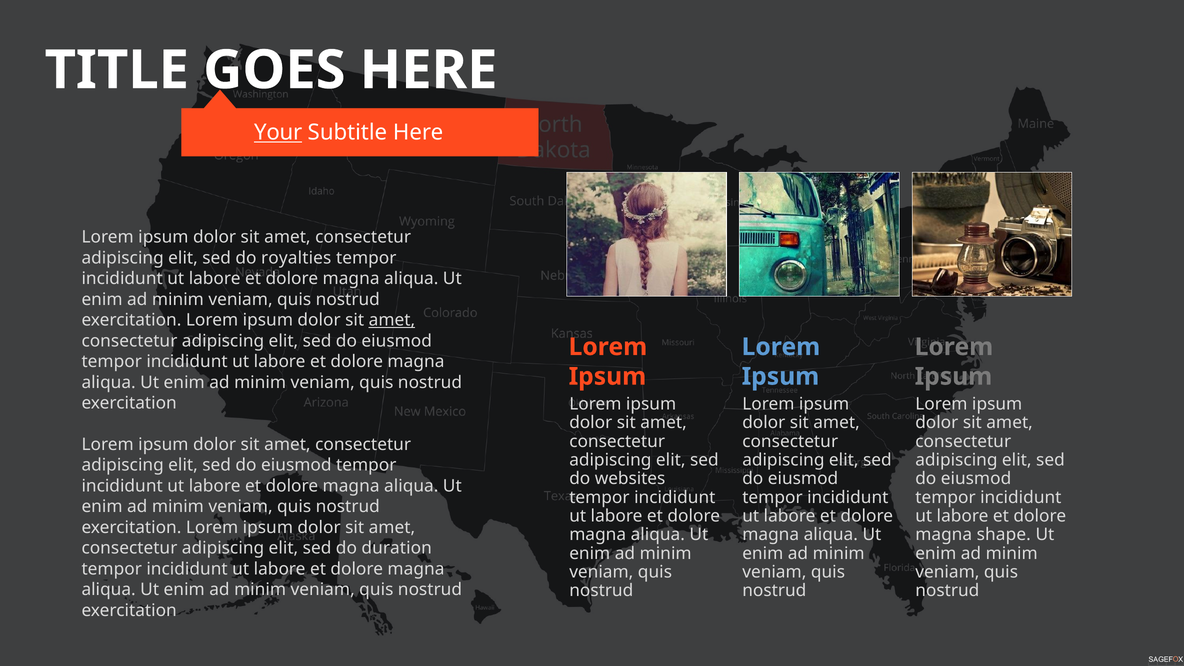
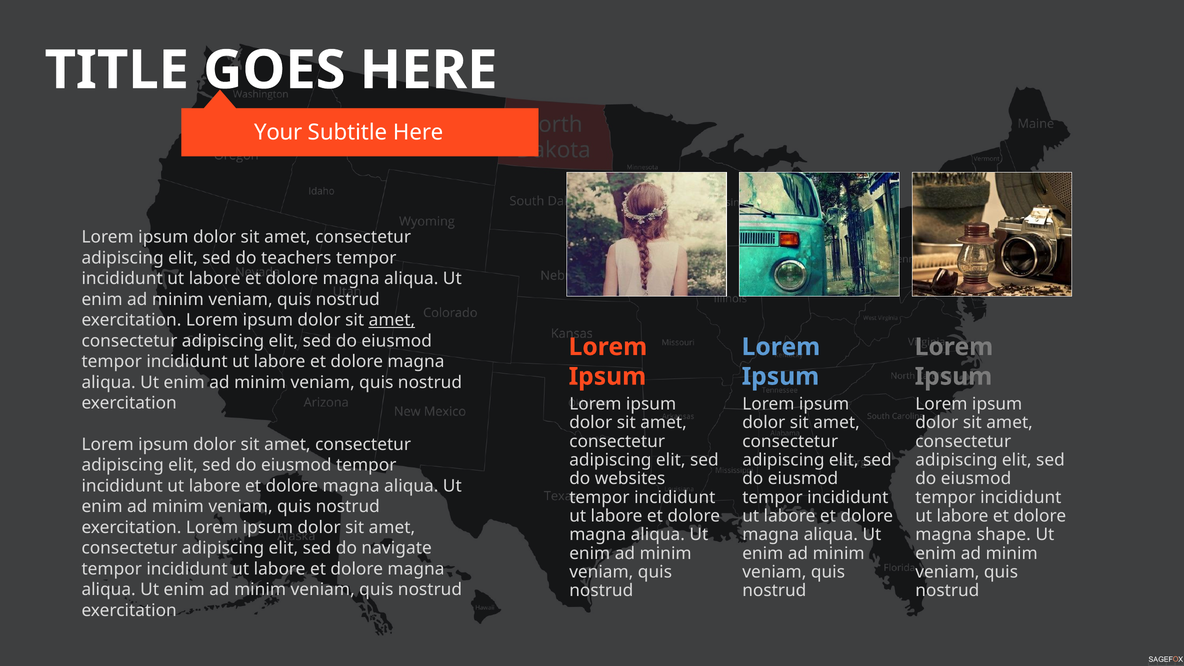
Your underline: present -> none (278, 132)
royalties: royalties -> teachers (296, 258)
duration: duration -> navigate (397, 548)
